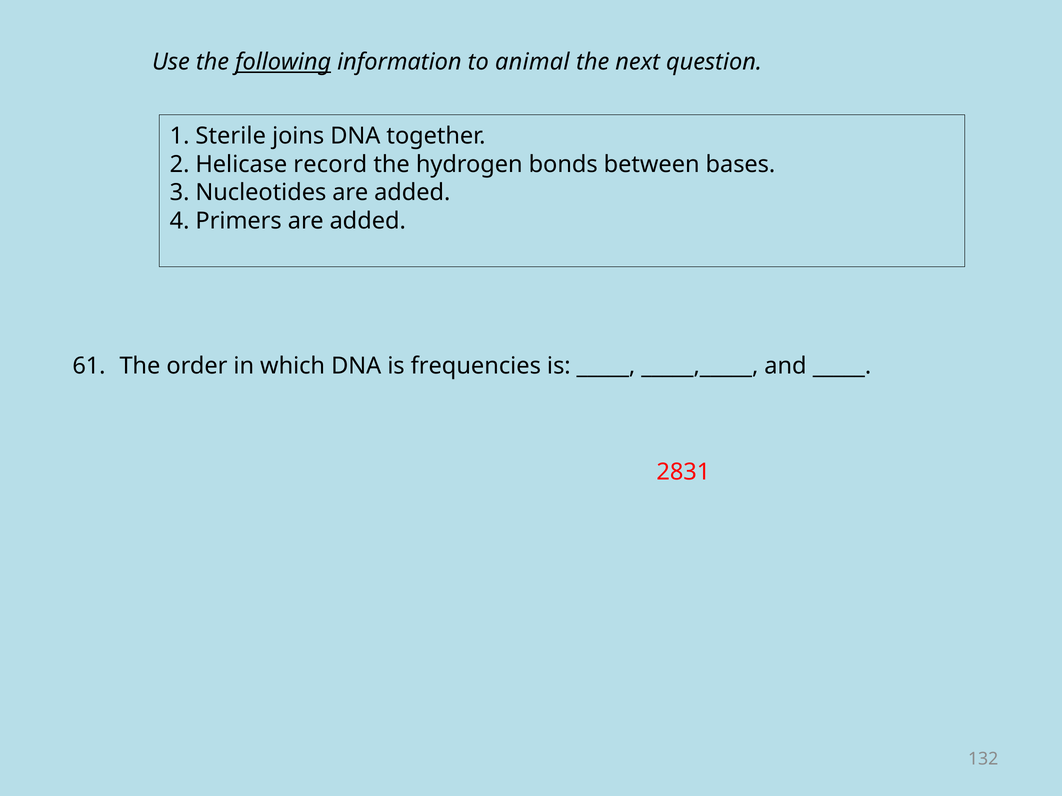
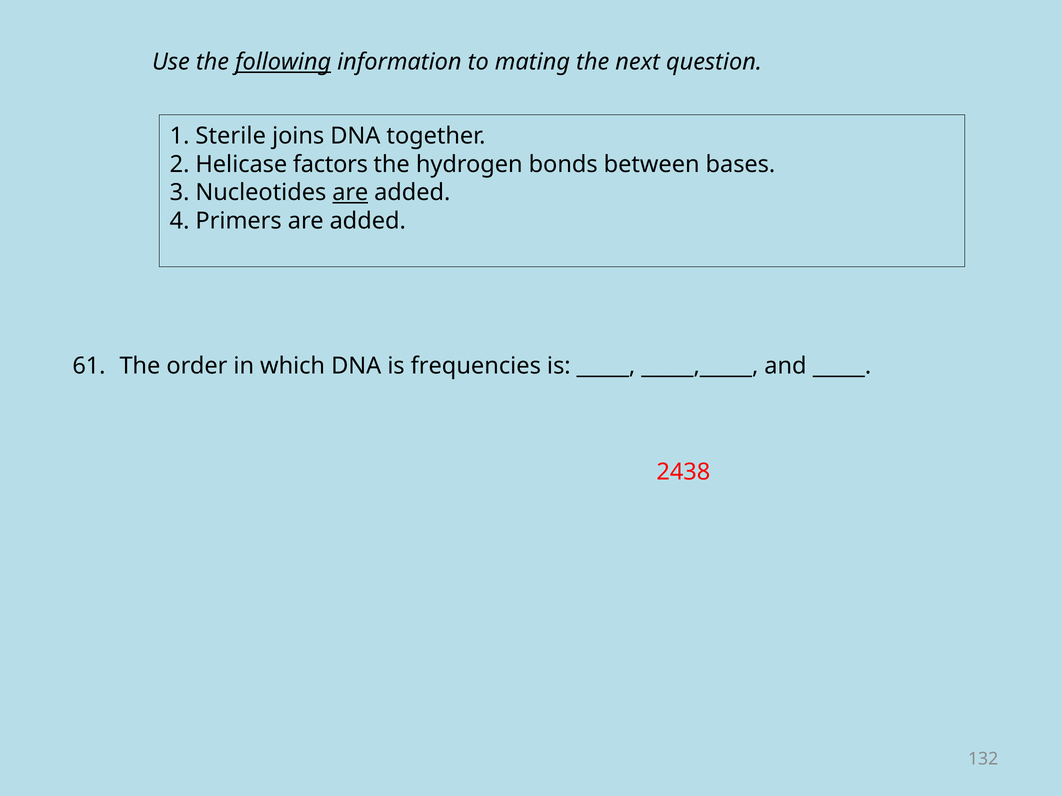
animal: animal -> mating (532, 62)
record: record -> factors (330, 164)
are underline: none -> present (350, 193)
2831: 2831 -> 2438 (683, 472)
